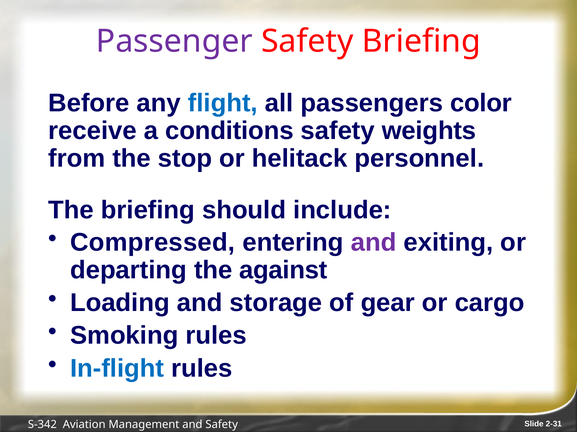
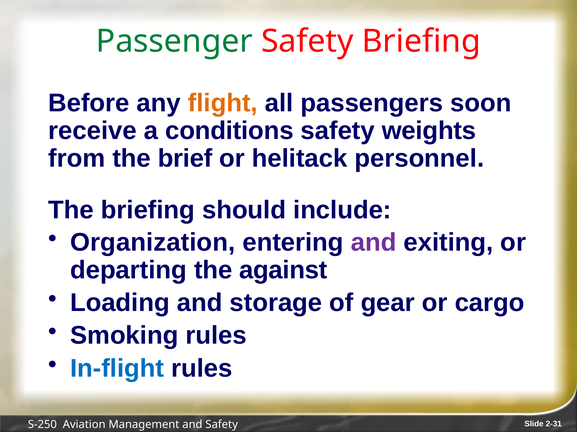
Passenger colour: purple -> green (174, 41)
flight colour: blue -> orange (223, 103)
color: color -> soon (481, 103)
stop: stop -> brief (185, 159)
Compressed: Compressed -> Organization (153, 243)
S-342: S-342 -> S-250 (42, 425)
